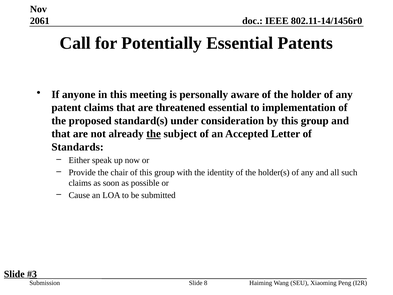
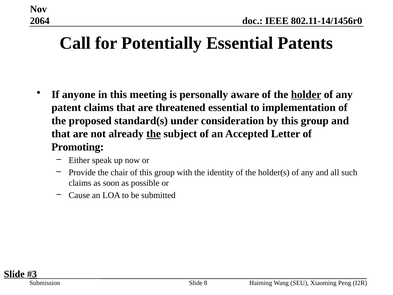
2061: 2061 -> 2064 (40, 21)
holder underline: none -> present (306, 94)
Standards: Standards -> Promoting (78, 147)
